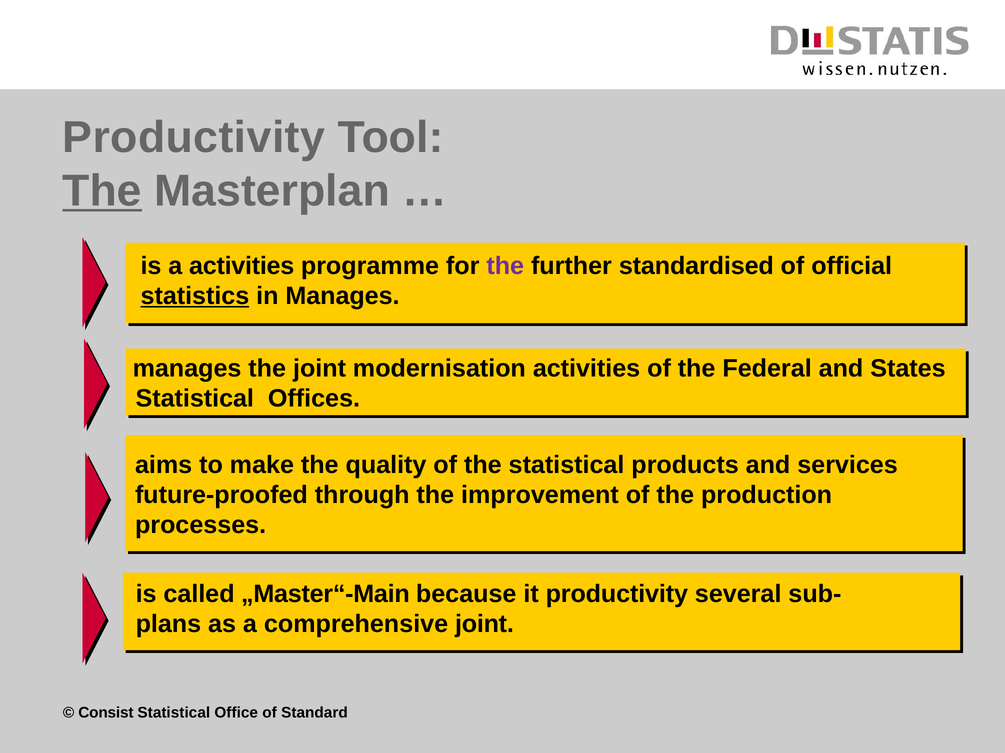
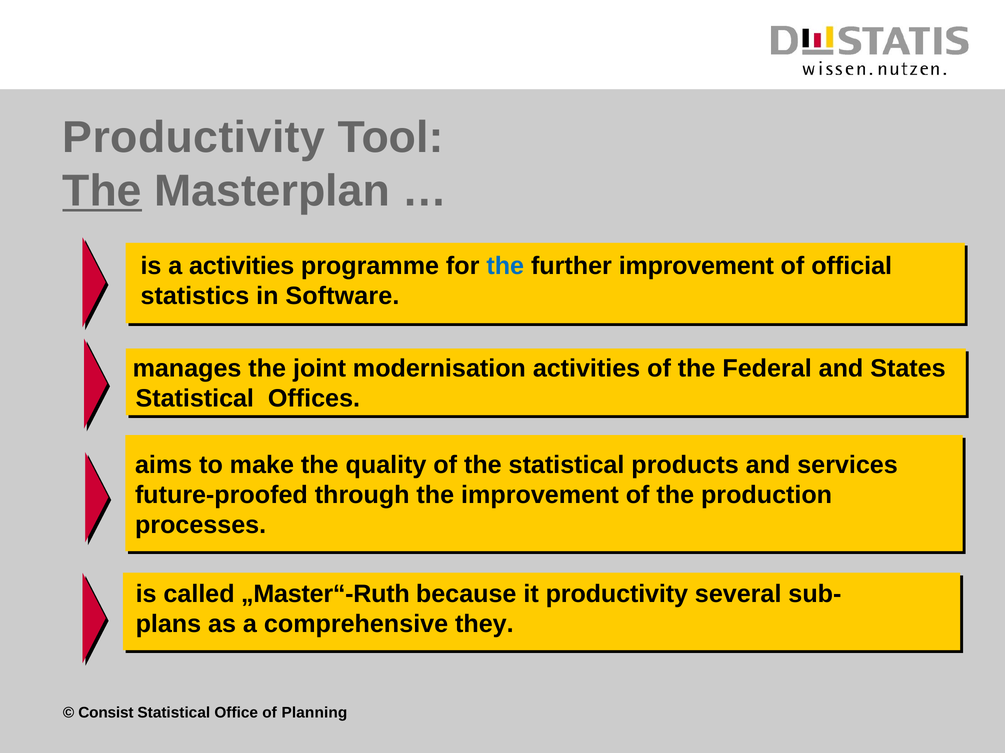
the colour: purple -> blue (505, 266)
further standardised: standardised -> improvement (696, 266)
statistics underline: present -> none (195, 296)
in Manages: Manages -> Software (342, 296)
„Master“-Main: „Master“-Main -> „Master“-Ruth (325, 595)
comprehensive joint: joint -> they (484, 625)
Standard: Standard -> Planning (314, 714)
